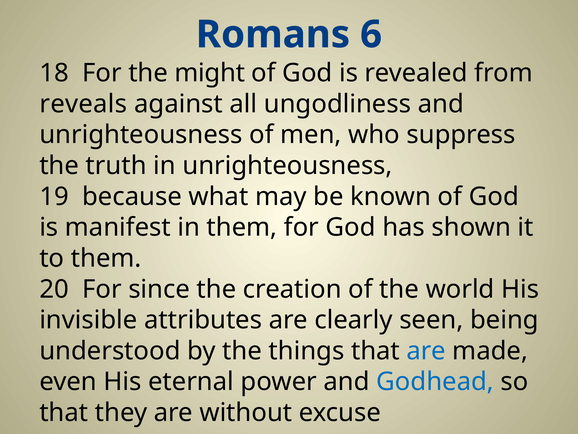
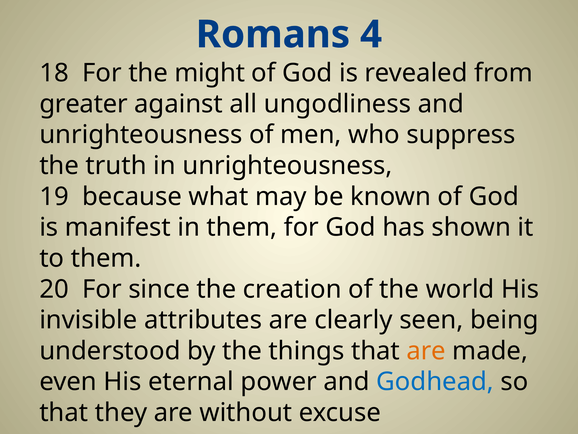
6: 6 -> 4 (371, 35)
reveals: reveals -> greater (84, 104)
are colour: blue -> orange (426, 351)
